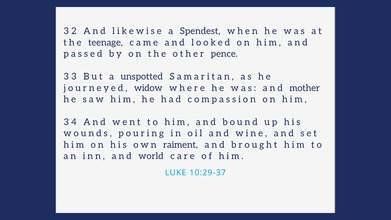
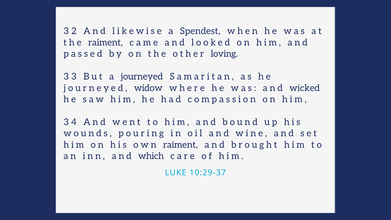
the teenage: teenage -> raiment (105, 43)
pence: pence -> loving (224, 54)
a unspotted: unspotted -> journeyed (142, 77)
mother: mother -> wicked (305, 88)
world: world -> which (151, 156)
